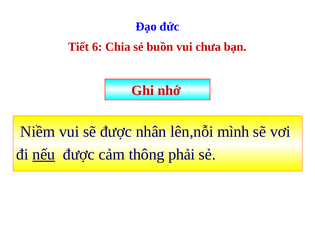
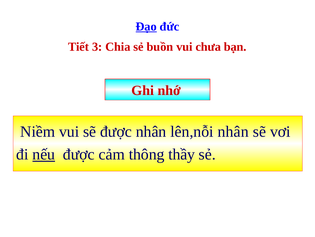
Đạo underline: none -> present (146, 26)
6: 6 -> 3 (97, 47)
lên,nỗi mình: mình -> nhân (233, 131)
phải: phải -> thầy (182, 154)
